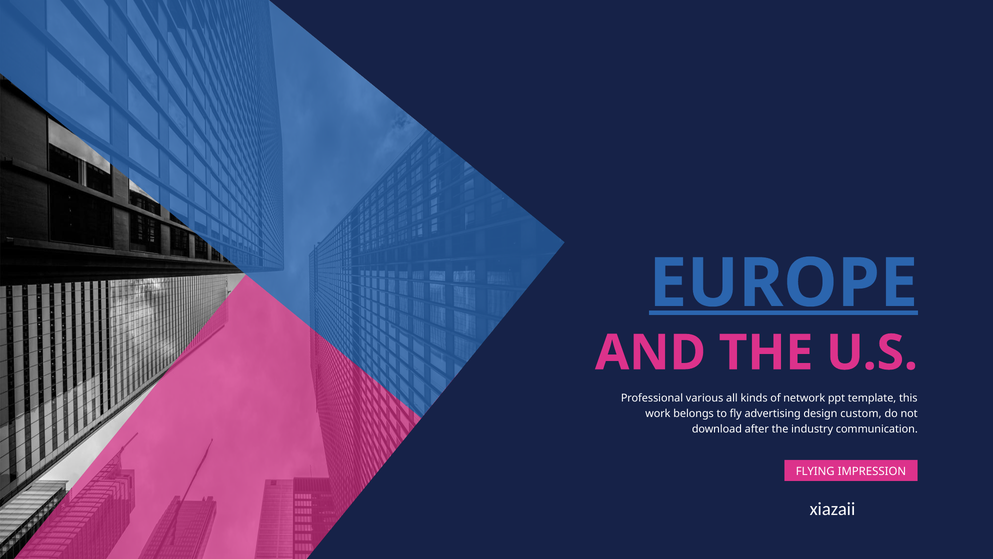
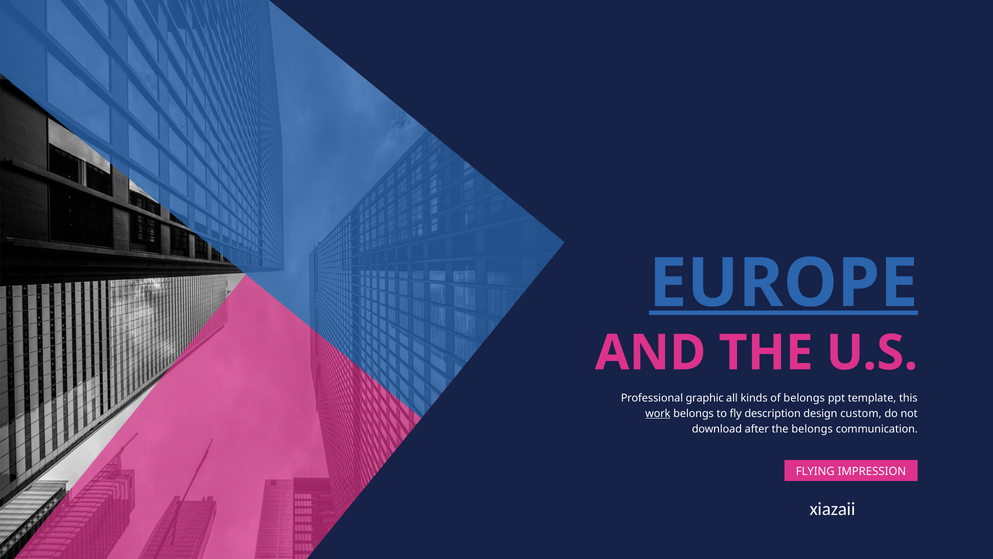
various: various -> graphic (705, 398)
of network: network -> belongs (804, 398)
work underline: none -> present (658, 413)
advertising: advertising -> description (773, 413)
the industry: industry -> belongs (812, 429)
